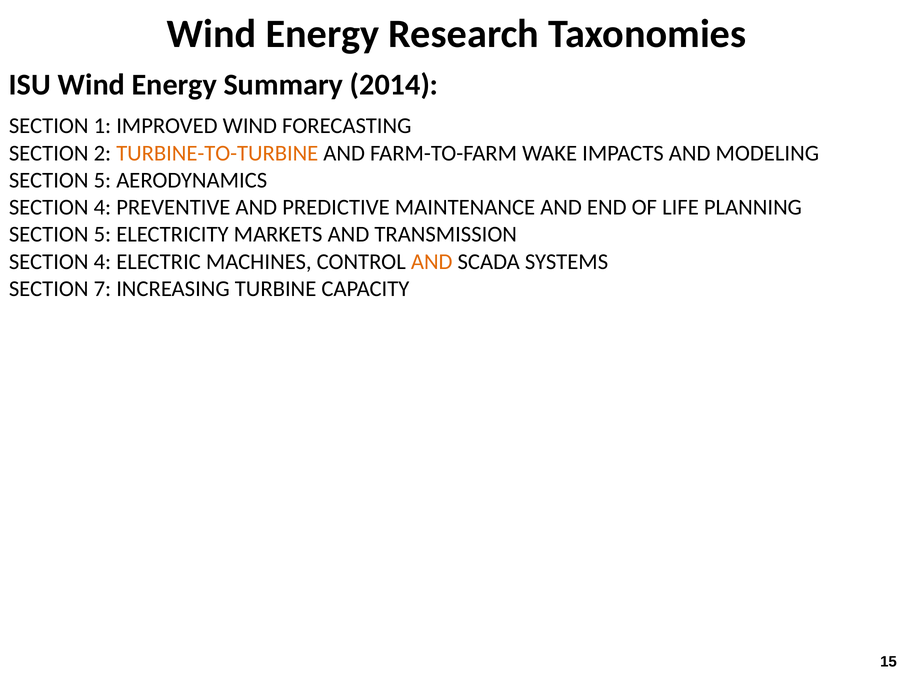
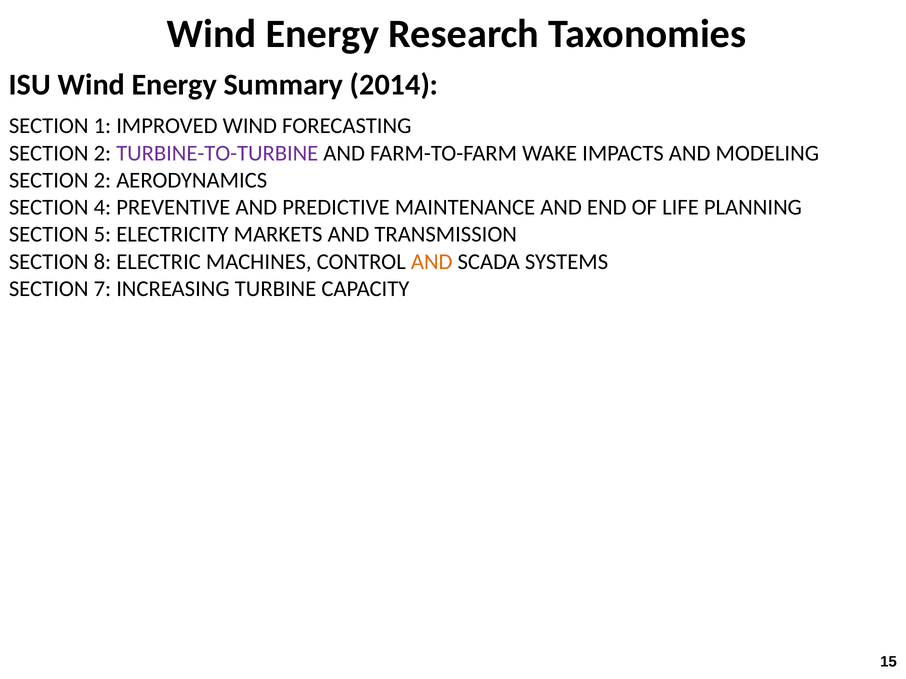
TURBINE-TO-TURBINE colour: orange -> purple (217, 153)
5: 5 -> 2 (102, 180)
4: 4 -> 8 (102, 262)
